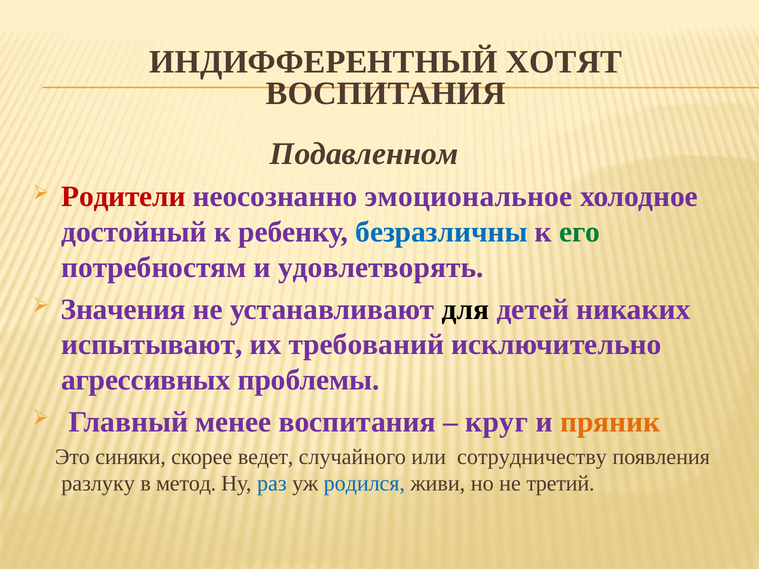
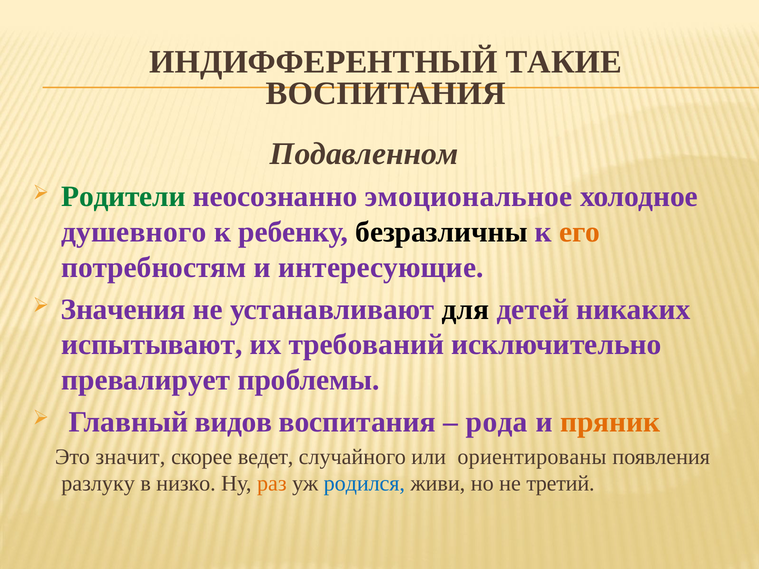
ХОТЯТ: ХОТЯТ -> ТАКИЕ (564, 62)
Родители colour: red -> green (123, 197)
достойный: достойный -> душевного (134, 232)
безразличны colour: blue -> black (441, 232)
его colour: green -> orange (580, 232)
удовлетворять: удовлетворять -> интересующие (381, 268)
агрессивных: агрессивных -> превалирует (146, 380)
менее: менее -> видов (234, 422)
круг: круг -> рода (497, 422)
синяки: синяки -> значит (130, 457)
сотрудничеству: сотрудничеству -> ориентированы (532, 457)
метод: метод -> низко (186, 484)
раз colour: blue -> orange (272, 484)
